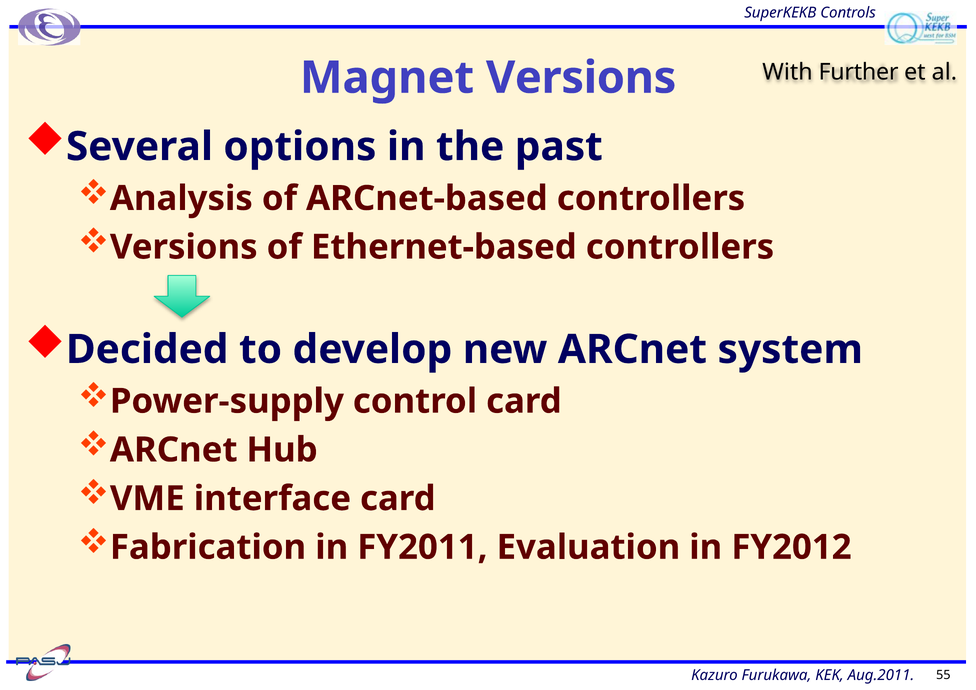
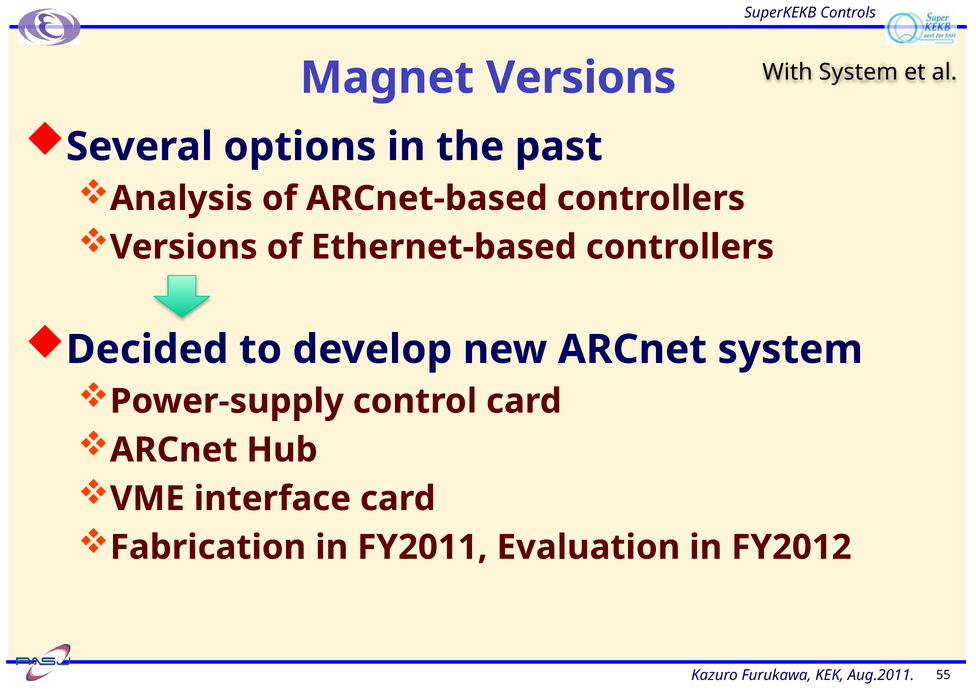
With Further: Further -> System (858, 72)
